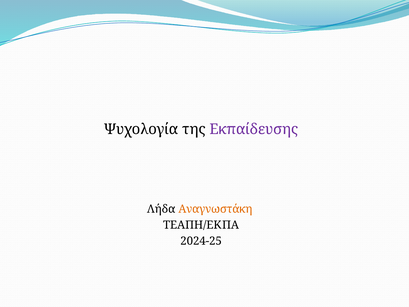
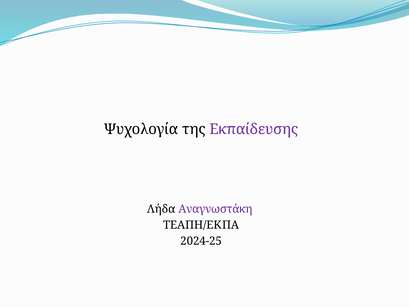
Αναγνωστάκη colour: orange -> purple (215, 209)
